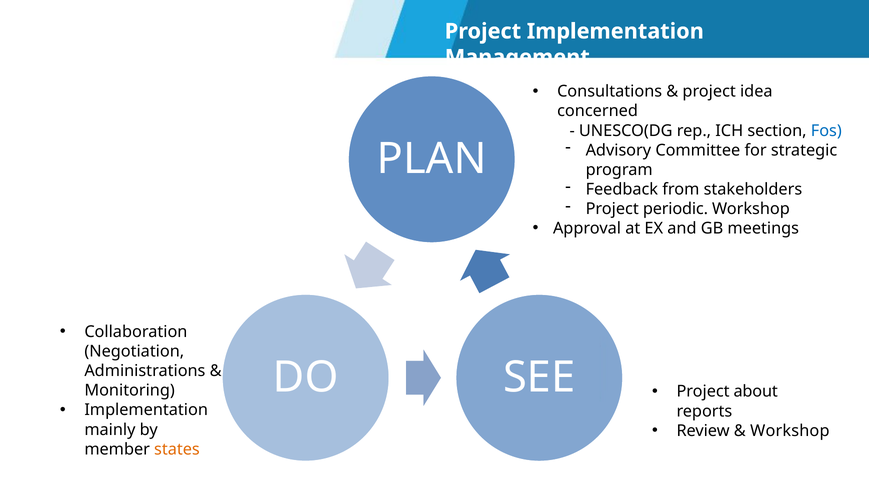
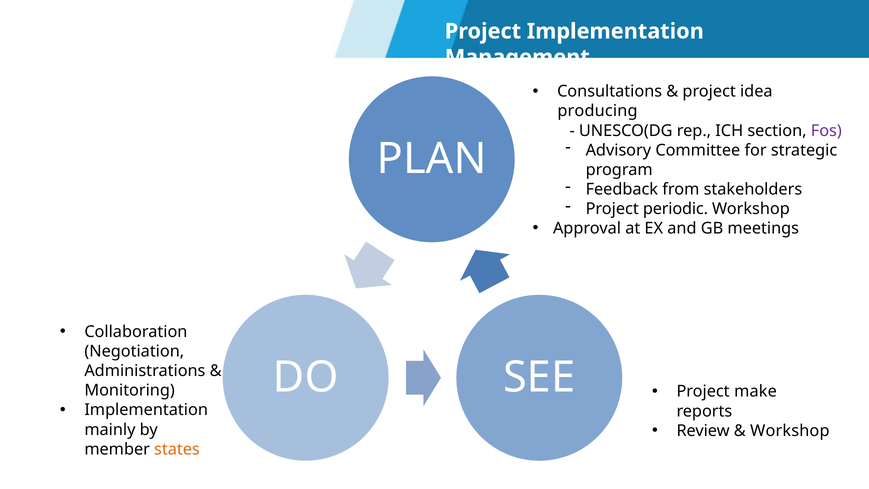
concerned: concerned -> producing (597, 111)
Fos colour: blue -> purple (826, 131)
about: about -> make (756, 391)
